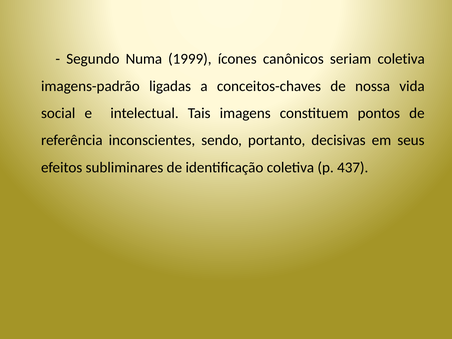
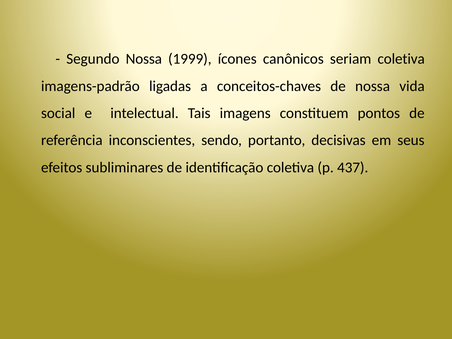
Segundo Numa: Numa -> Nossa (144, 59)
